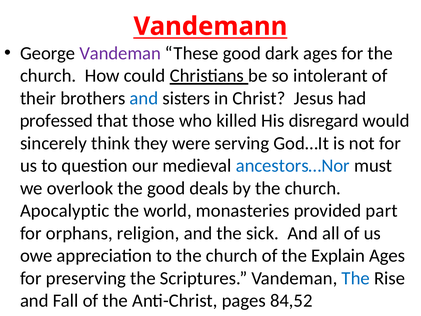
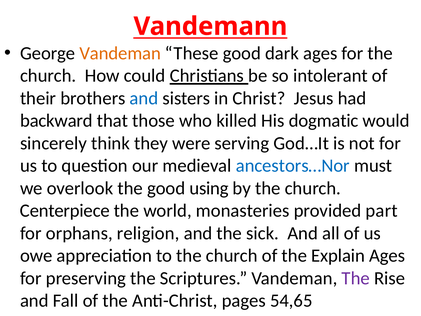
Vandeman colour: purple -> orange (120, 53)
professed: professed -> backward (56, 121)
disregard: disregard -> dogmatic (324, 121)
deals: deals -> using (209, 188)
Apocalyptic: Apocalyptic -> Centerpiece (65, 211)
The colour: blue -> purple (356, 278)
84,52: 84,52 -> 54,65 (291, 300)
